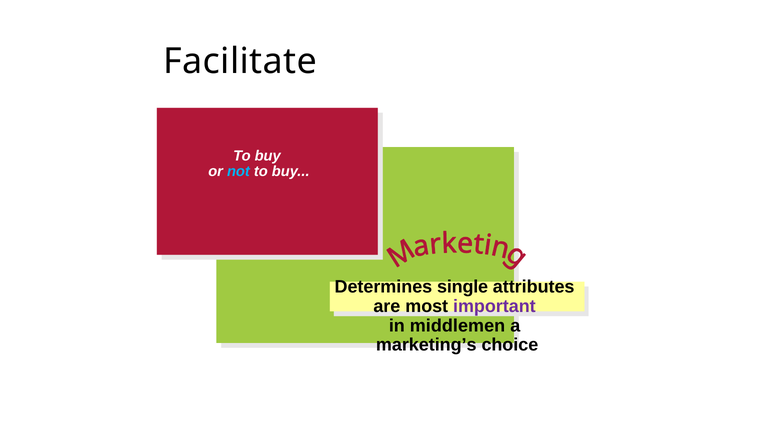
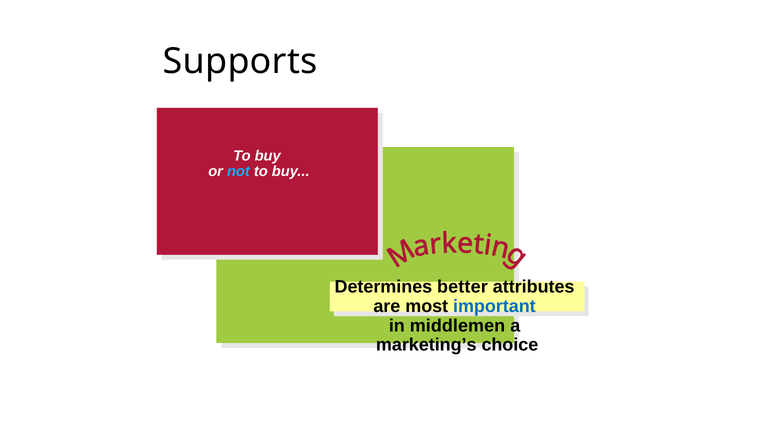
Facilitate: Facilitate -> Supports (240, 61)
single: single -> better (462, 287)
important colour: purple -> blue (494, 306)
